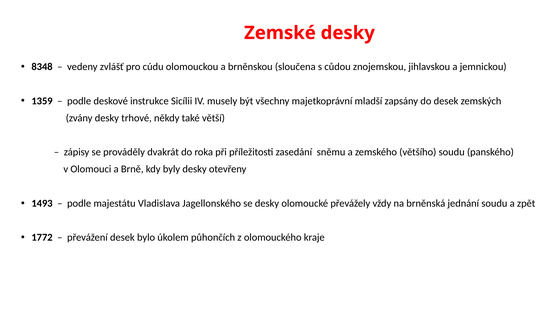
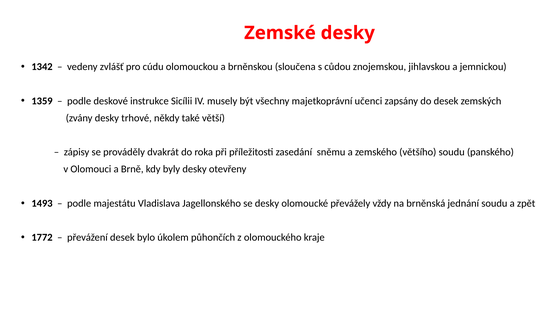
8348: 8348 -> 1342 (42, 67)
mladší: mladší -> učenci (368, 101)
